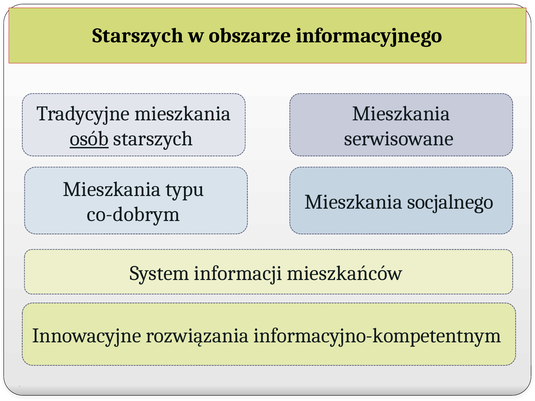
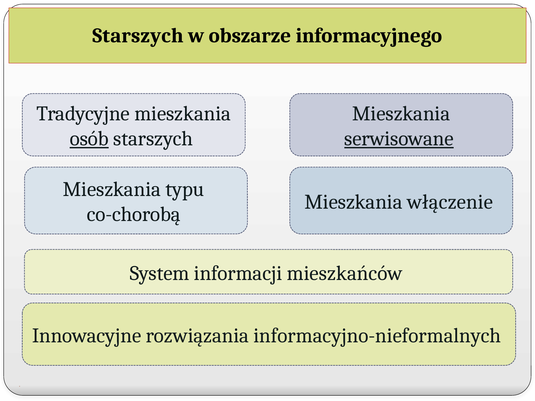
serwisowane underline: none -> present (399, 139)
socjalnego: socjalnego -> włączenie (450, 202)
co-dobrym: co-dobrym -> co-chorobą (134, 215)
informacyjno-kompetentnym: informacyjno-kompetentnym -> informacyjno-nieformalnych (377, 336)
